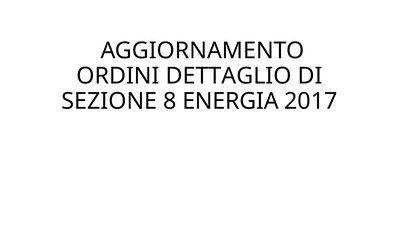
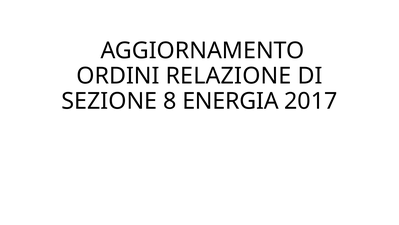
DETTAGLIO: DETTAGLIO -> RELAZIONE (228, 76)
